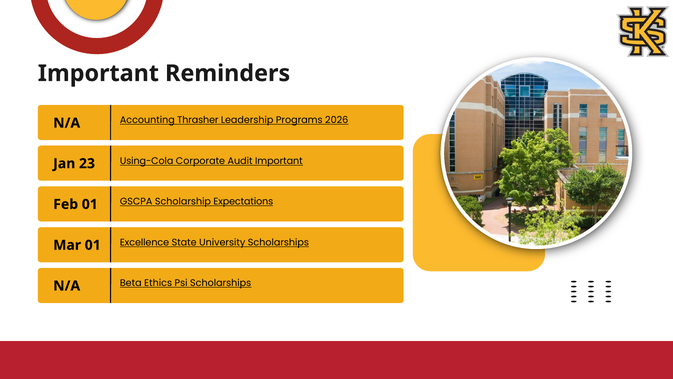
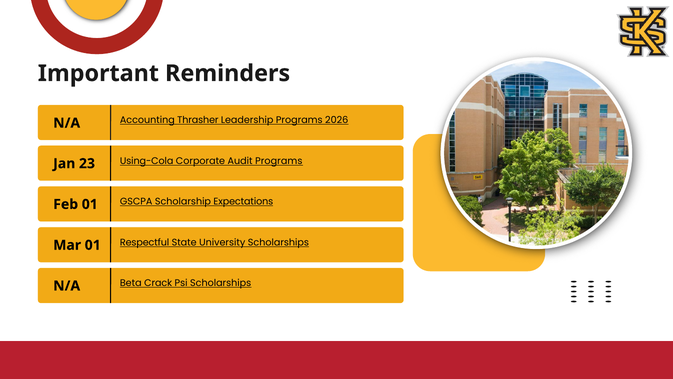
Audit Important: Important -> Programs (279, 161)
Excellence: Excellence -> Respectful (145, 242)
Ethics: Ethics -> Crack (158, 283)
